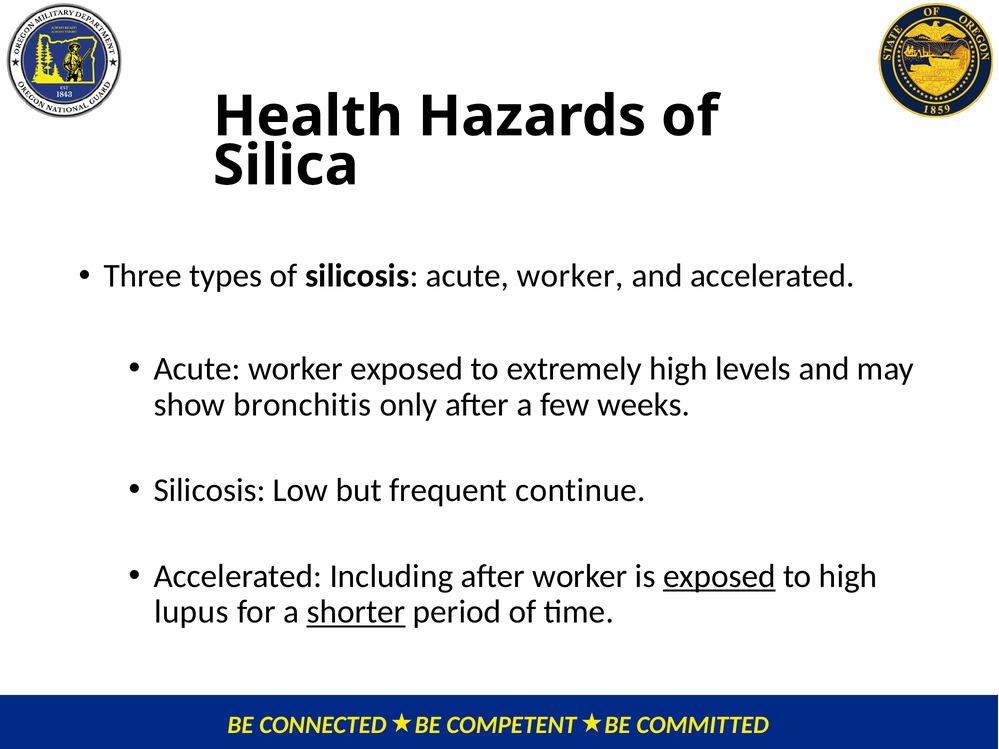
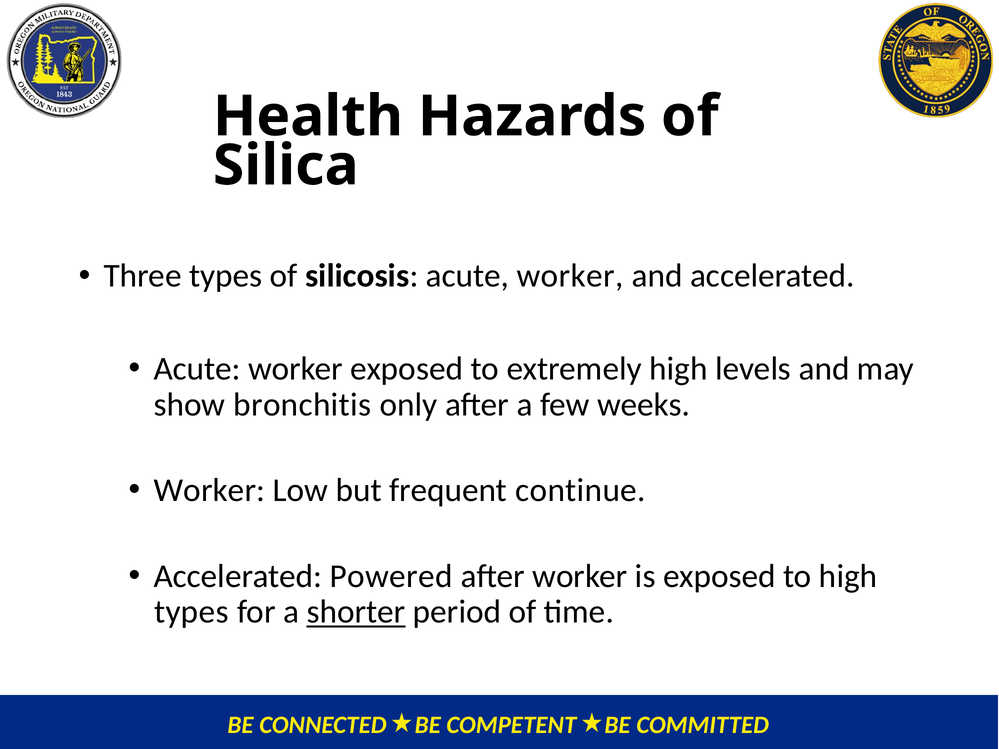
Silicosis: Silicosis -> Worker (209, 490)
Including: Including -> Powered (391, 576)
exposed underline: present -> none (719, 576)
lupus: lupus -> types (191, 612)
